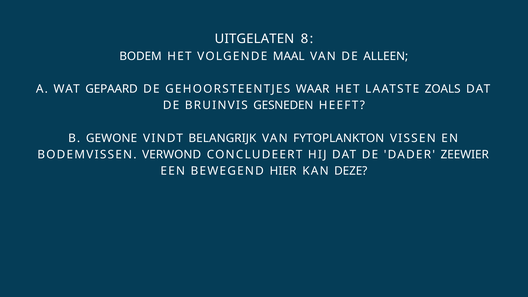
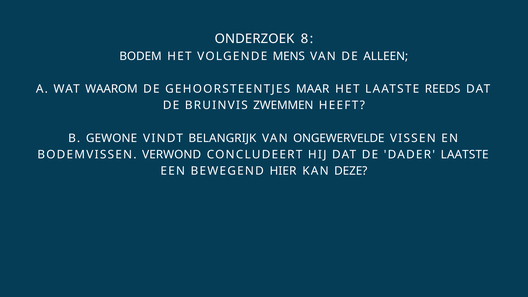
UITGELATEN: UITGELATEN -> ONDERZOEK (254, 39)
MAAL: MAAL -> MENS (289, 56)
GEPAARD: GEPAARD -> WAAROM (112, 89)
WAAR: WAAR -> MAAR (313, 89)
ZOALS: ZOALS -> REEDS (443, 89)
GESNEDEN: GESNEDEN -> ZWEMMEN (283, 105)
FYTOPLANKTON: FYTOPLANKTON -> ONGEWERVELDE (339, 138)
DADER ZEEWIER: ZEEWIER -> LAATSTE (465, 155)
